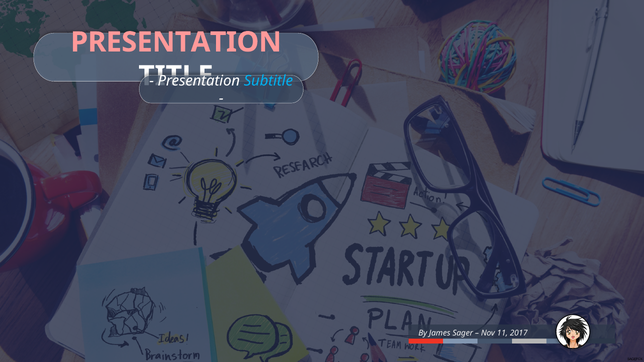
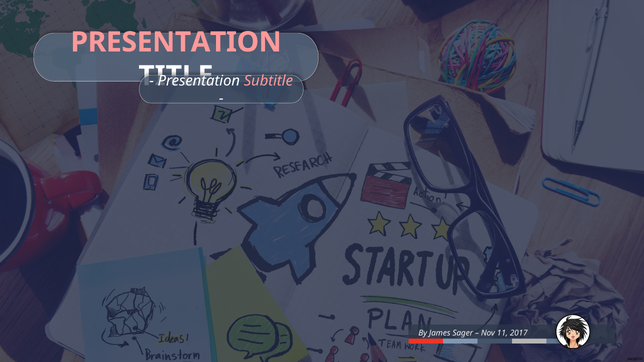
Subtitle colour: light blue -> pink (268, 81)
